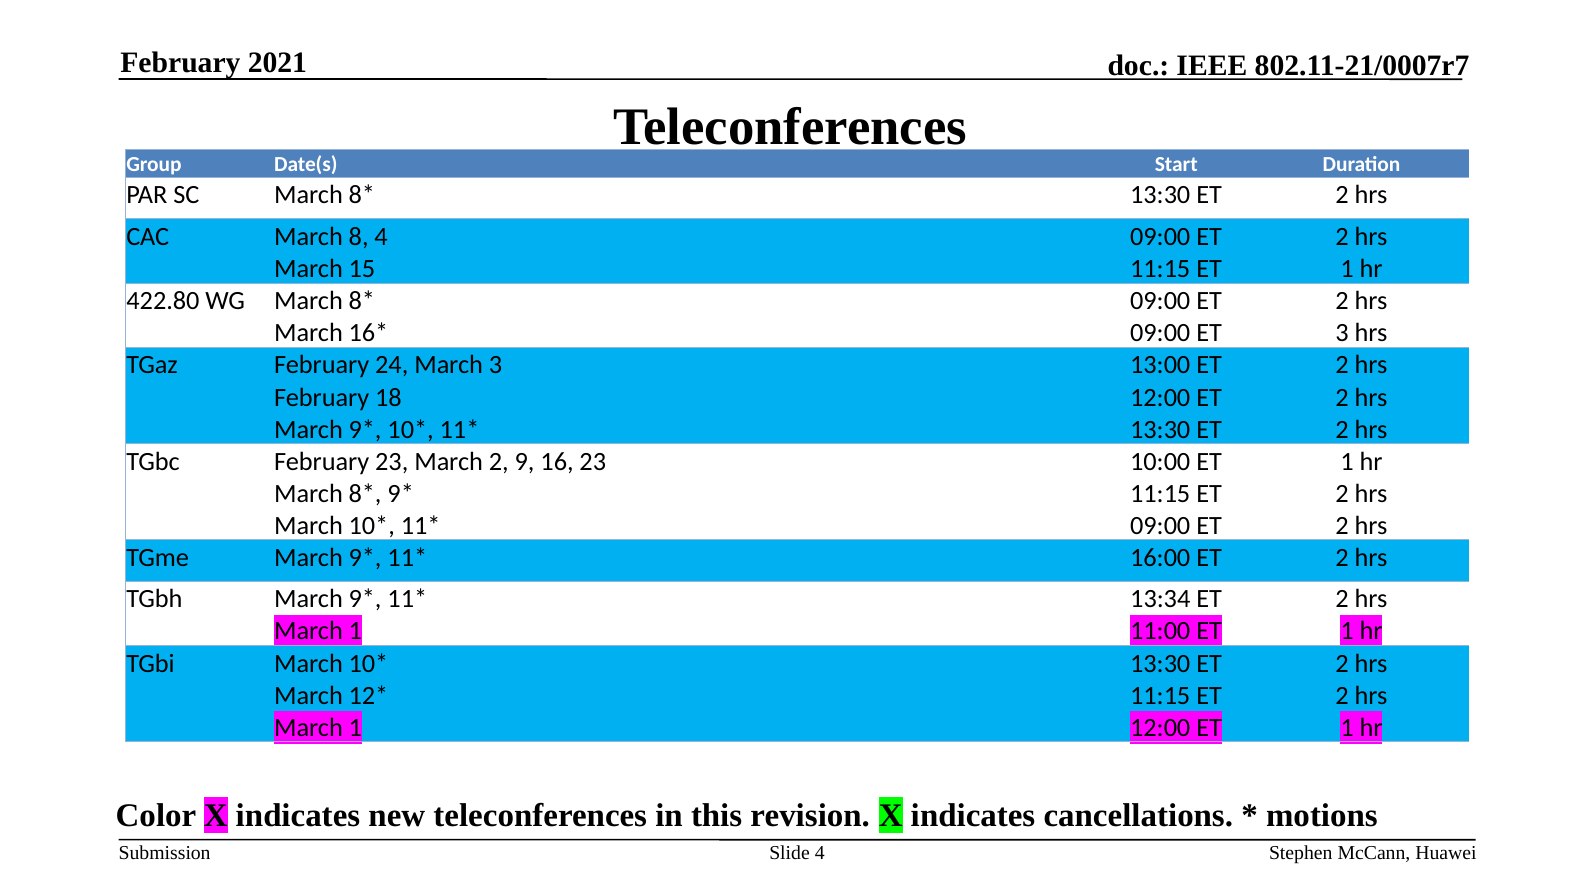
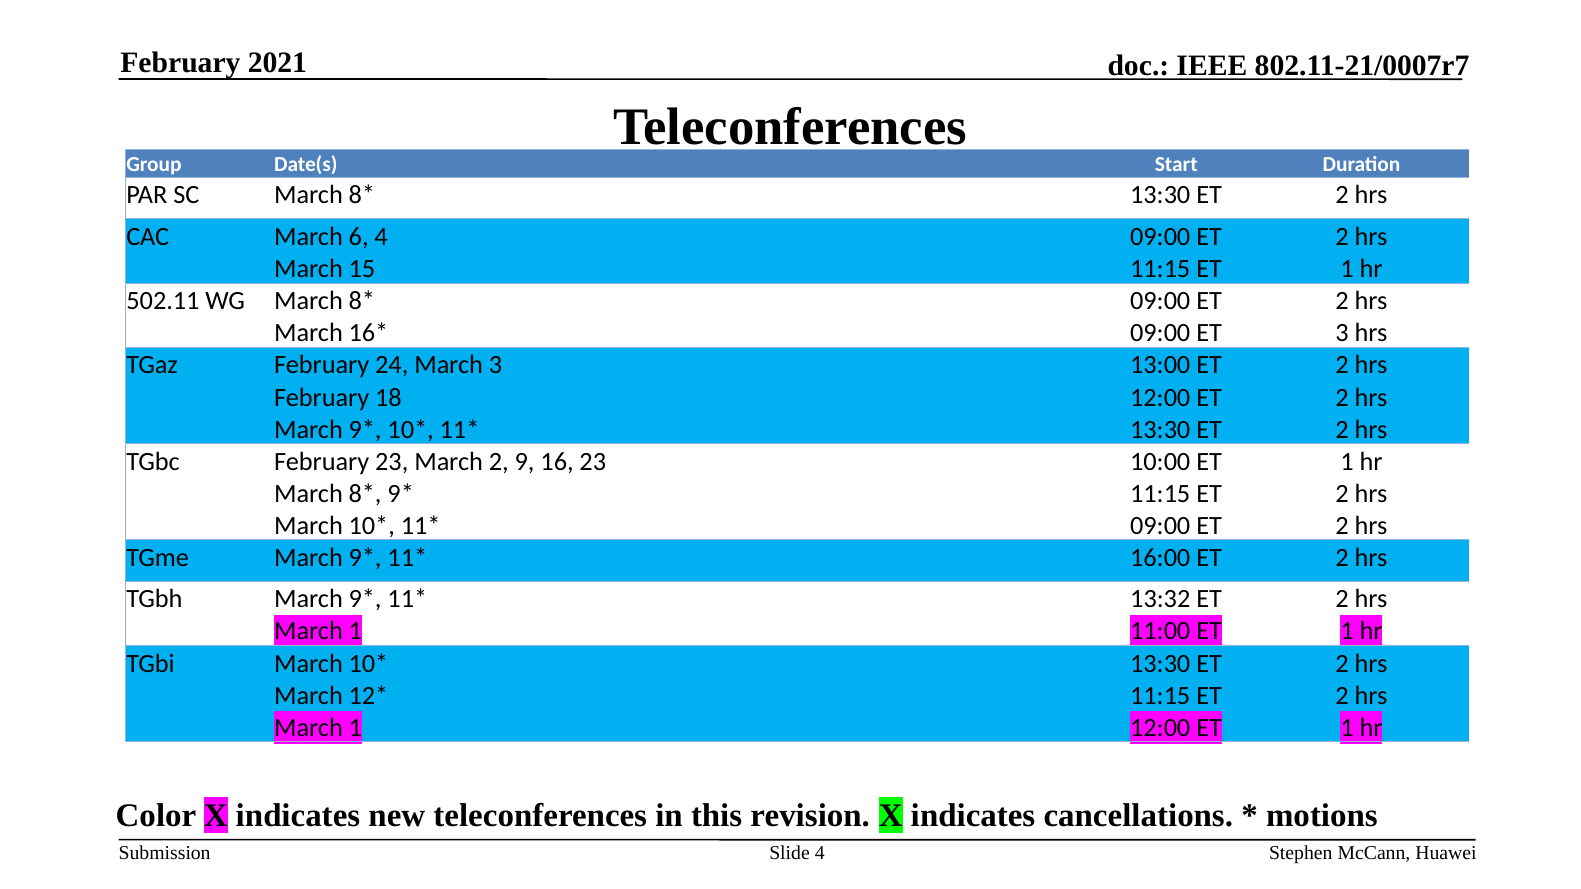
8: 8 -> 6 (359, 236)
422.80: 422.80 -> 502.11 (163, 301)
13:34: 13:34 -> 13:32 (1160, 599)
